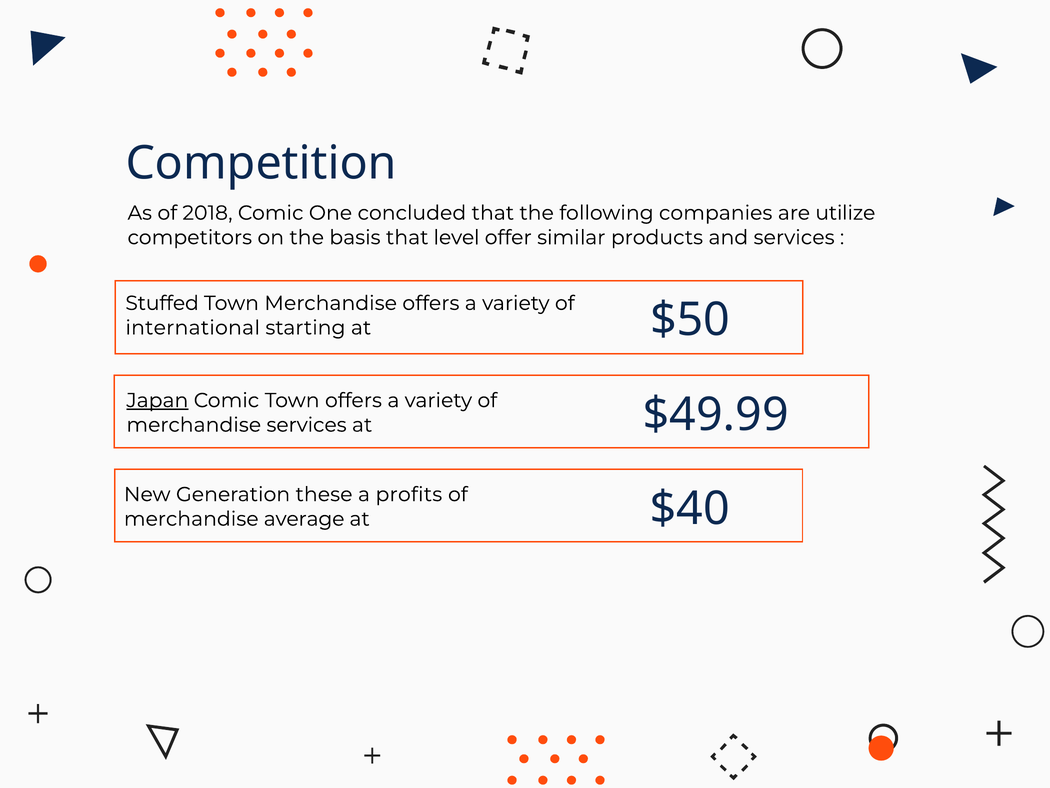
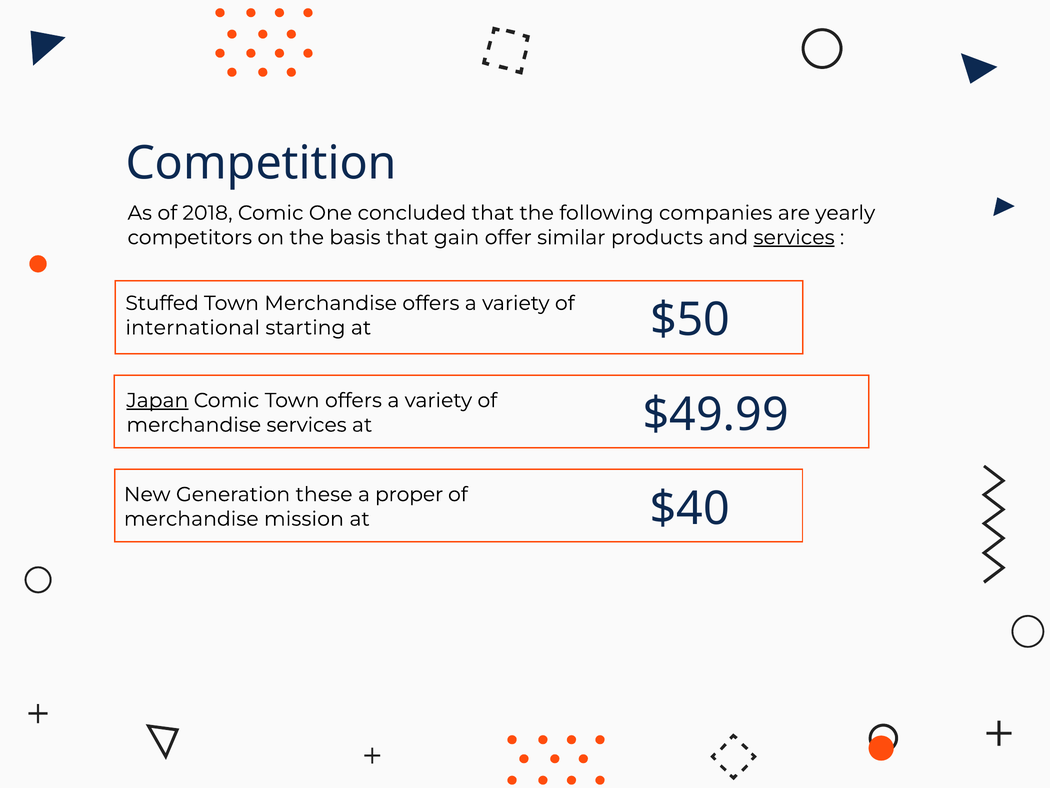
utilize: utilize -> yearly (845, 213)
level: level -> gain (457, 237)
services underline: none -> present (794, 237)
profits: profits -> proper (409, 494)
average: average -> mission (304, 519)
